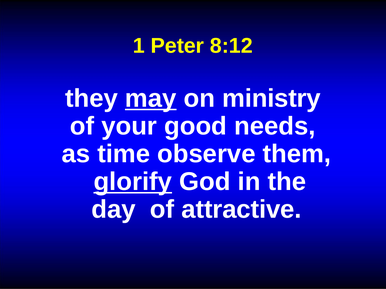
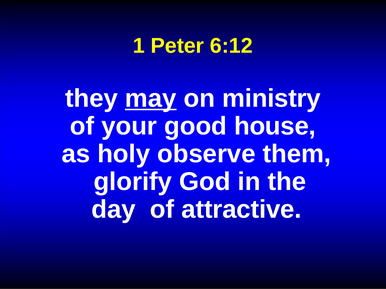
8:12: 8:12 -> 6:12 (231, 46)
needs: needs -> house (275, 126)
time: time -> holy (124, 154)
glorify underline: present -> none (133, 182)
